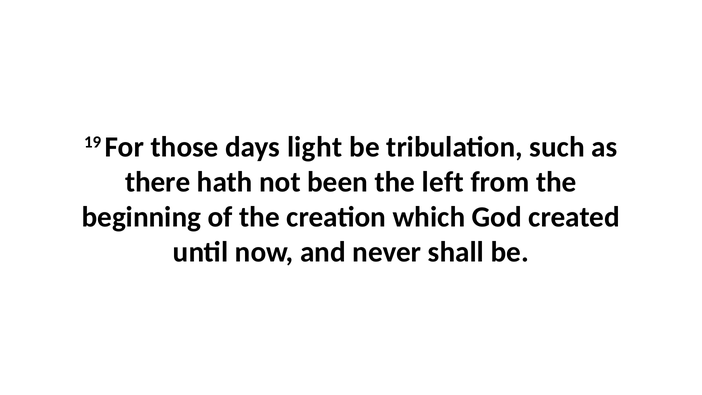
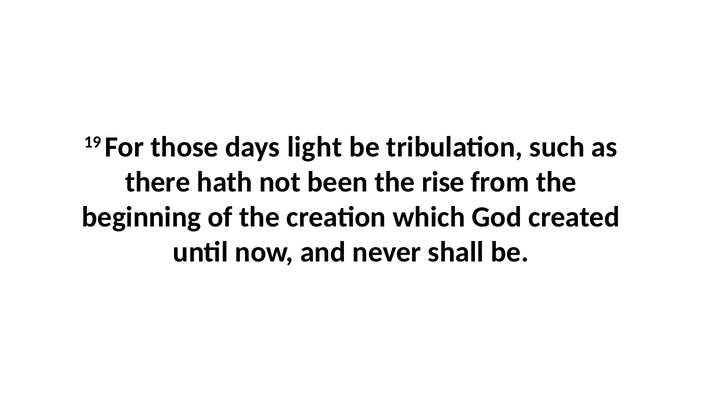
left: left -> rise (443, 182)
